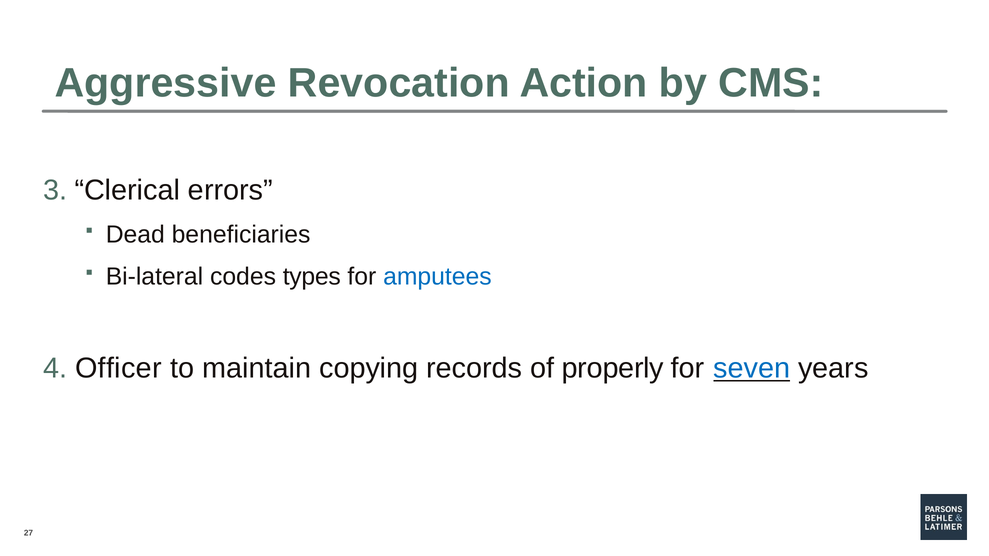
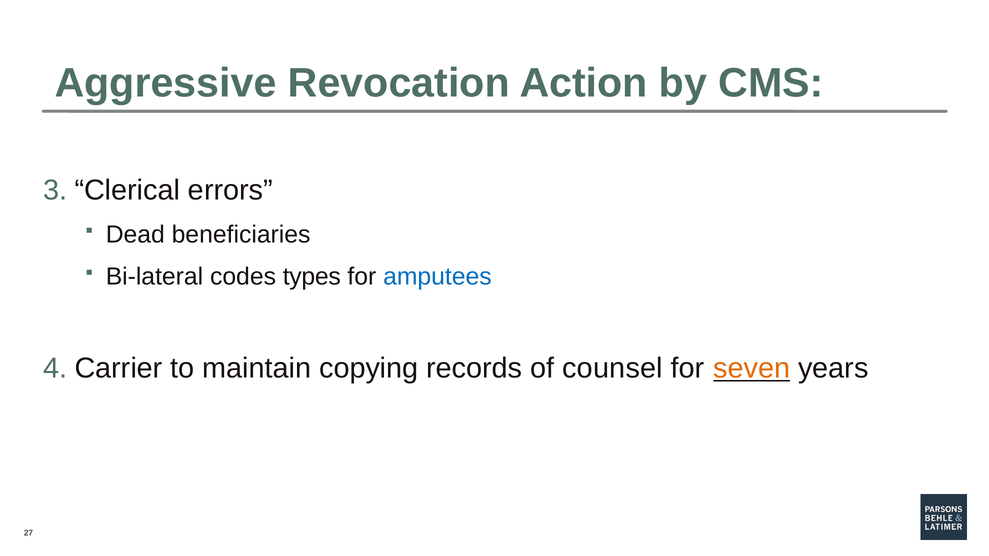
Officer: Officer -> Carrier (119, 368)
properly: properly -> counsel (613, 368)
seven colour: blue -> orange (752, 368)
